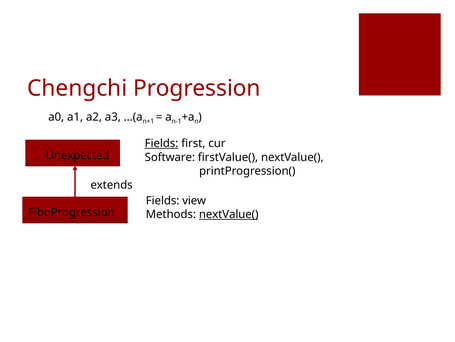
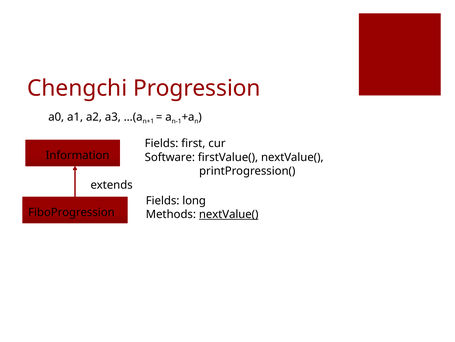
Fields underline: present -> none (162, 143)
Unexpected: Unexpected -> Information (78, 155)
view: view -> long (194, 200)
